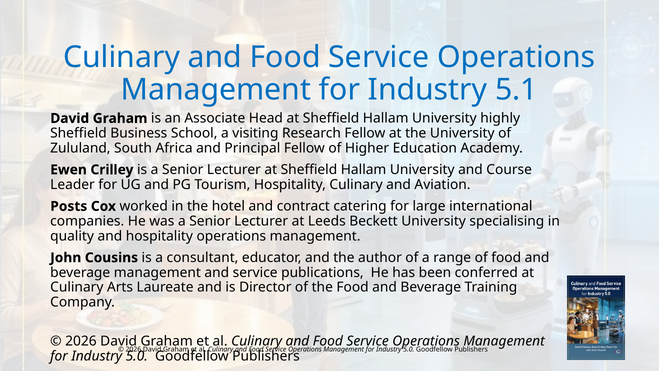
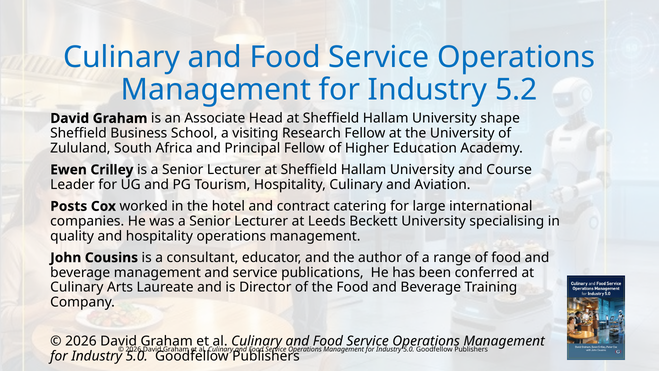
5.1: 5.1 -> 5.2 (516, 90)
highly: highly -> shape (500, 118)
